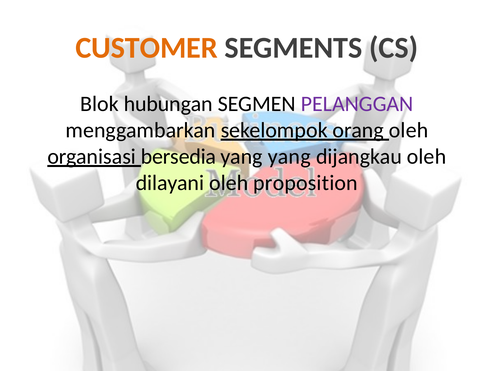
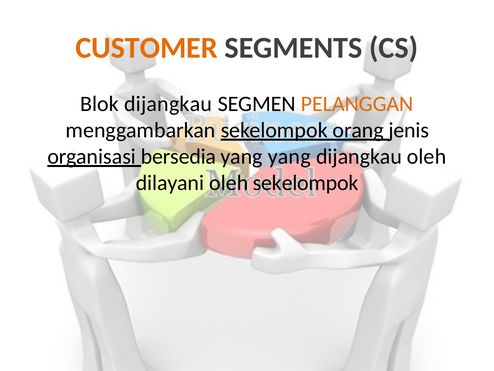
Blok hubungan: hubungan -> dijangkau (168, 104)
PELANGGAN colour: purple -> orange (357, 104)
oleh: oleh -> jenis (409, 130)
oleh proposition: proposition -> sekelompok (306, 183)
